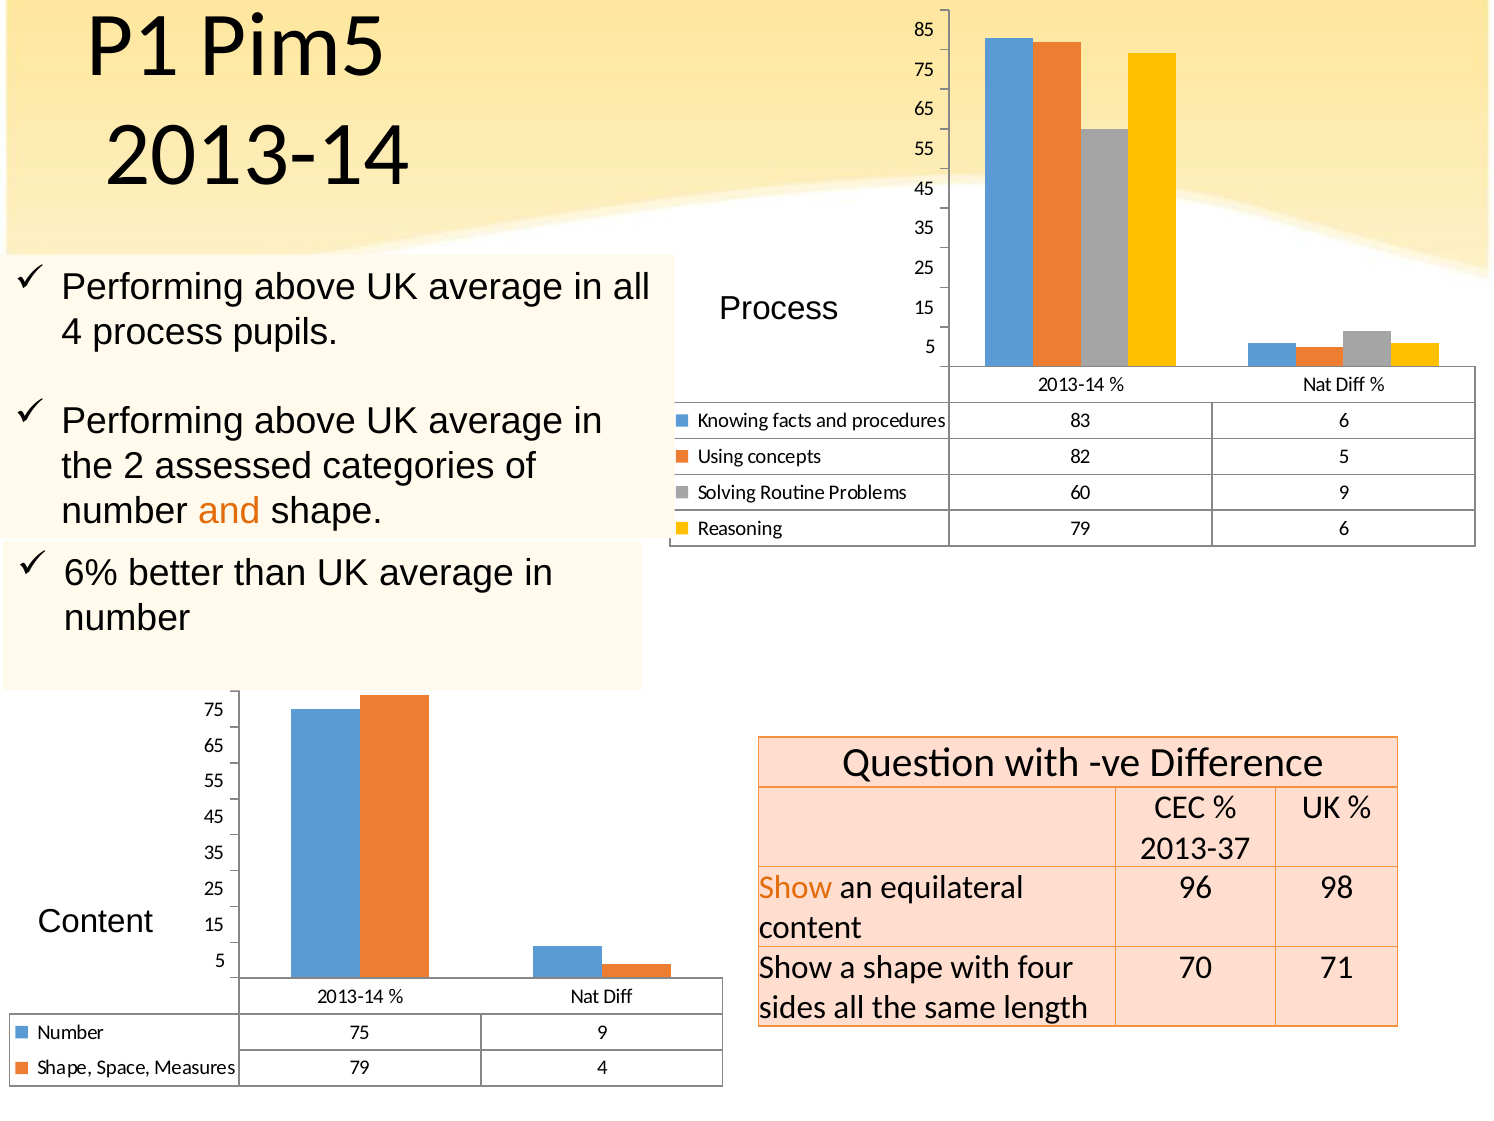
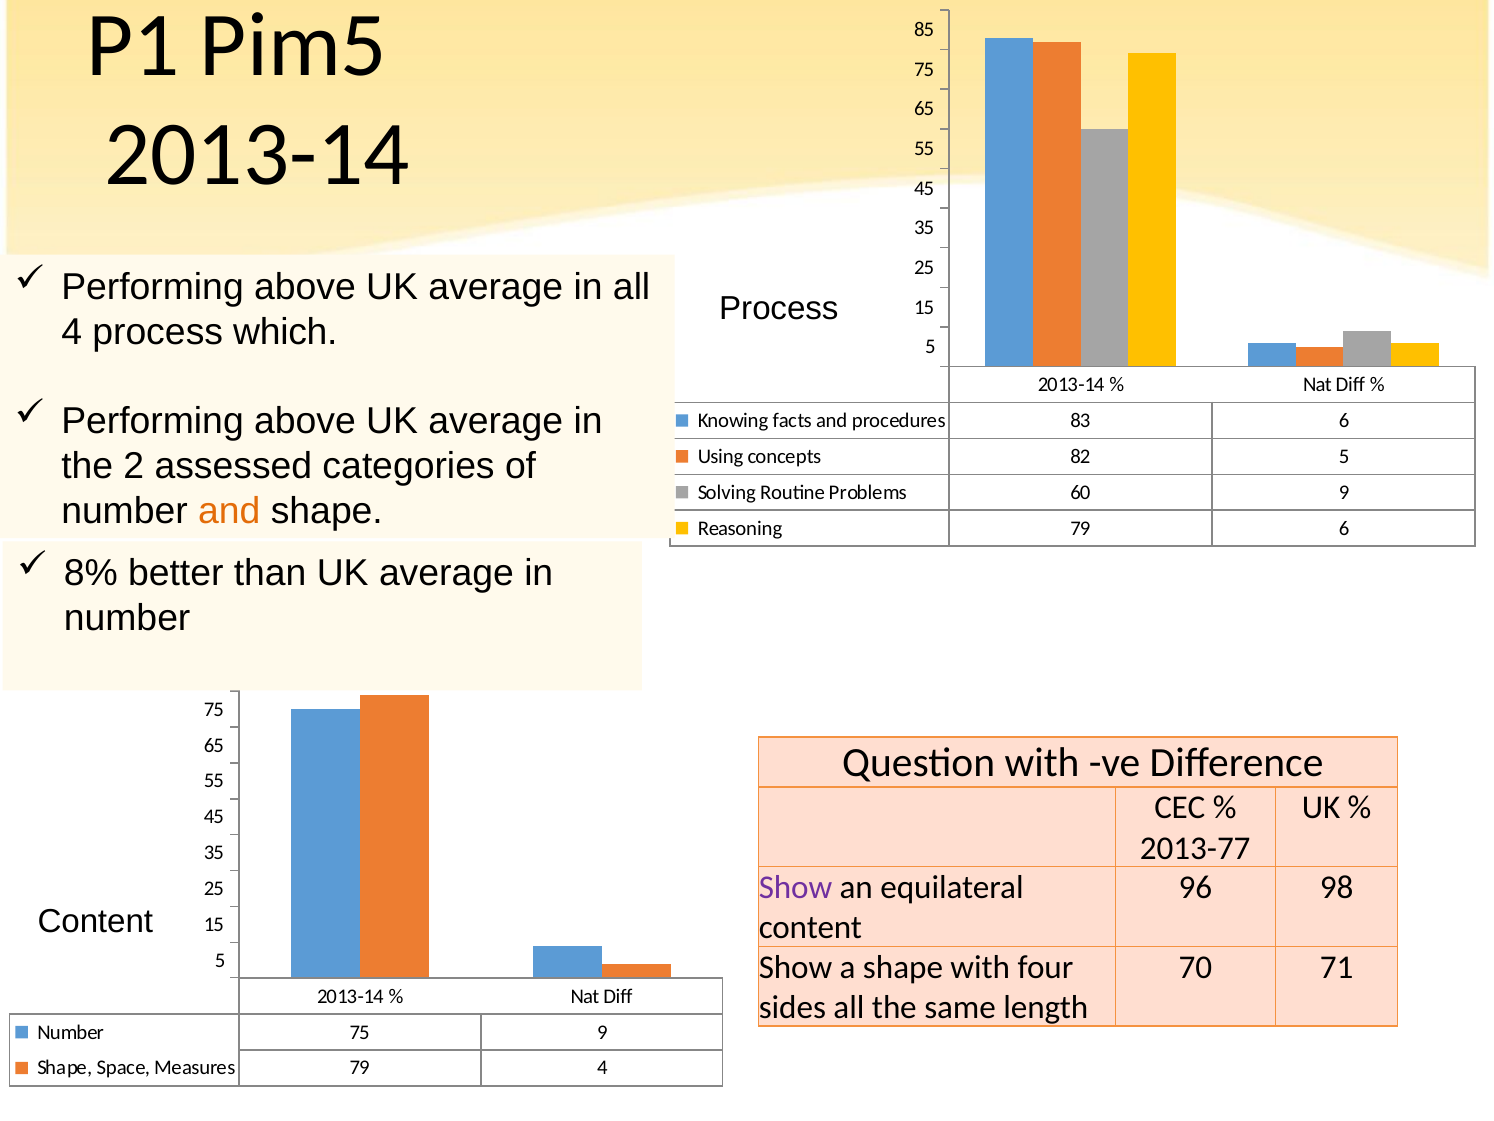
pupils: pupils -> which (285, 332)
6%: 6% -> 8% (91, 573)
2013-37: 2013-37 -> 2013-77 (1195, 848)
Show colour: orange -> purple (796, 887)
